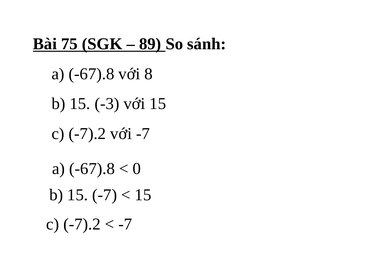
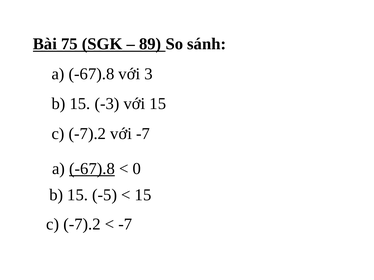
8: 8 -> 3 (149, 74)
-67).8 underline: none -> present (92, 169)
15 -7: -7 -> -5 (105, 195)
